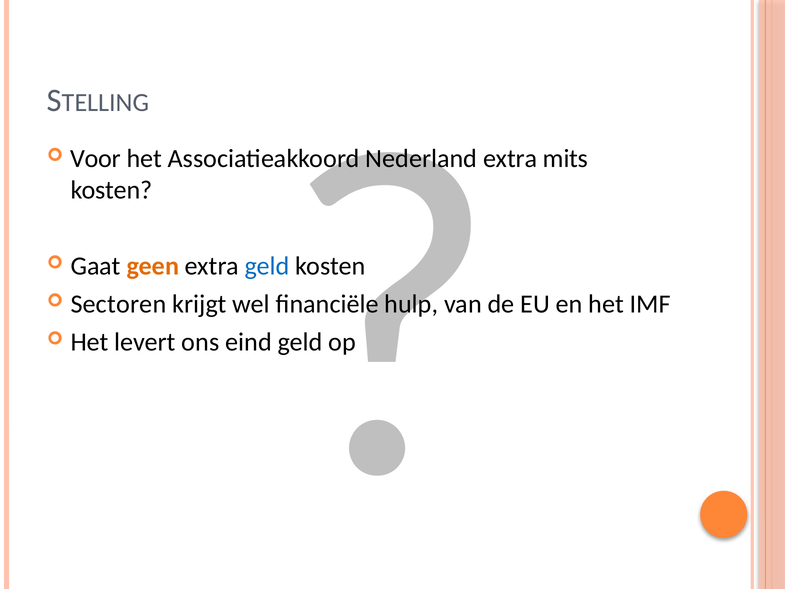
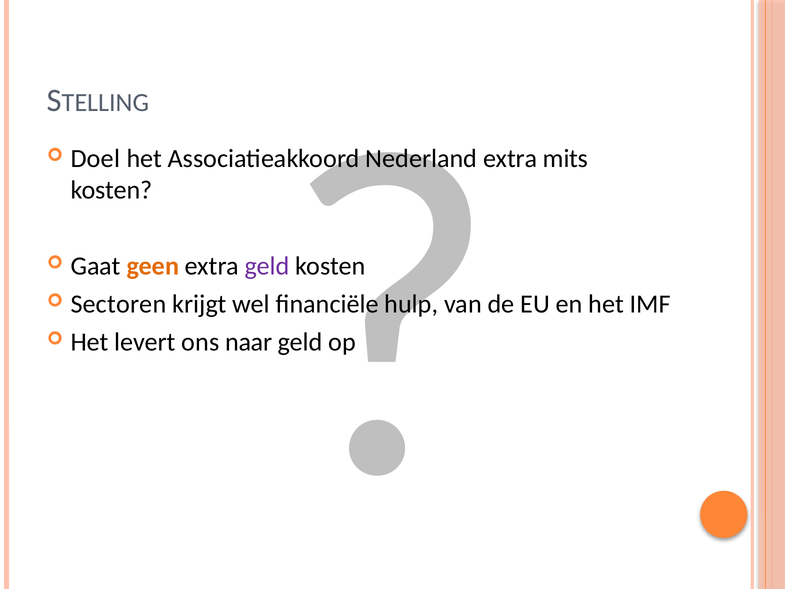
Voor: Voor -> Doel (95, 159)
geld colour: blue -> purple (267, 266)
eind: eind -> naar (249, 342)
